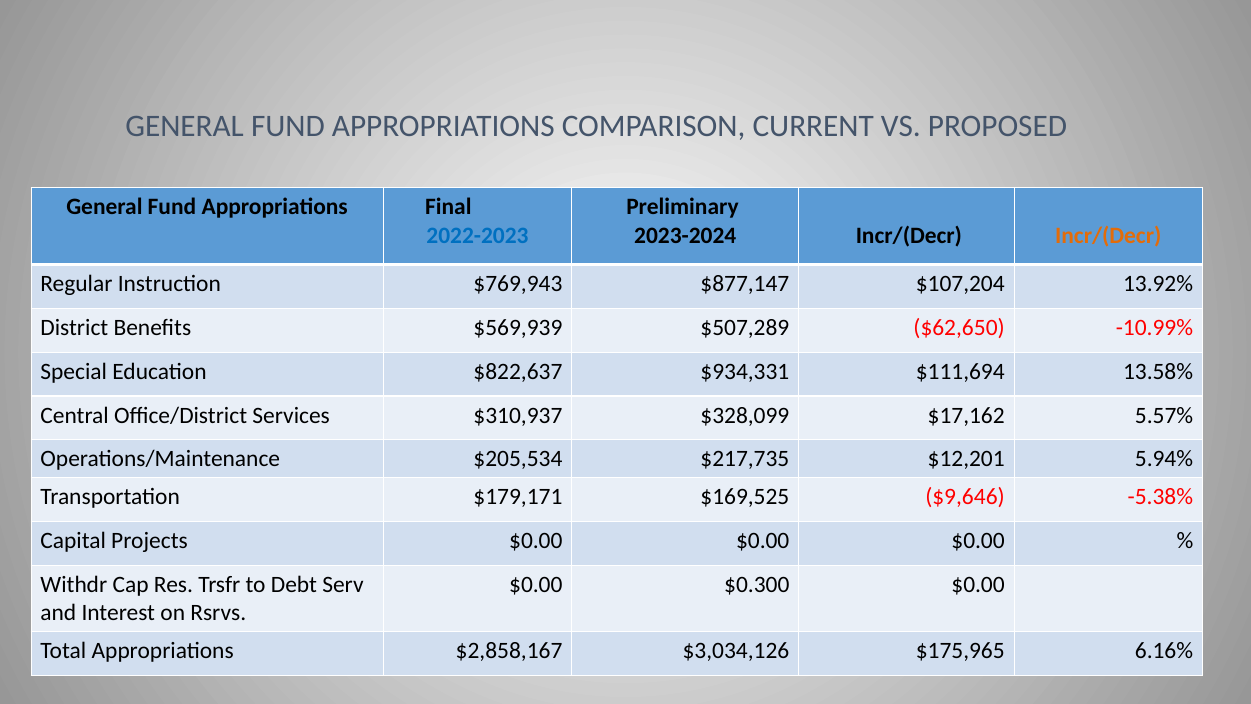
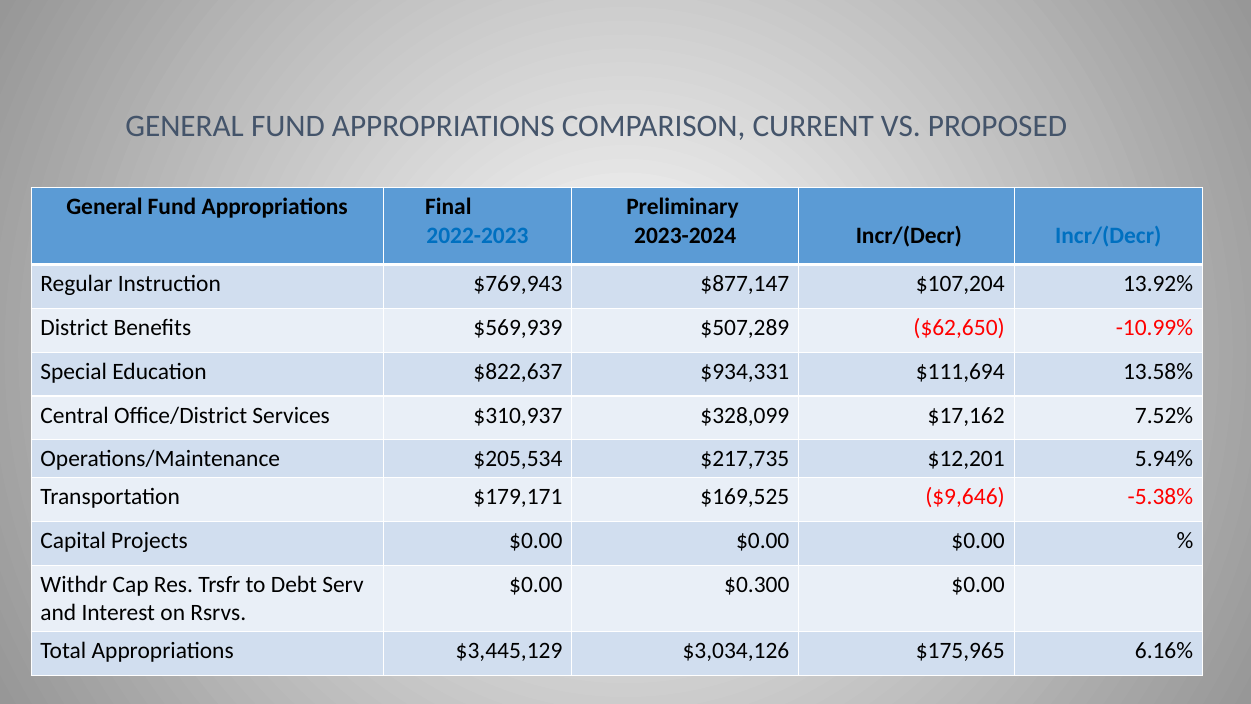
Incr/(Decr colour: orange -> blue (1108, 236)
5.57%: 5.57% -> 7.52% (1164, 415)
$2,858,167: $2,858,167 -> $3,445,129 (509, 651)
